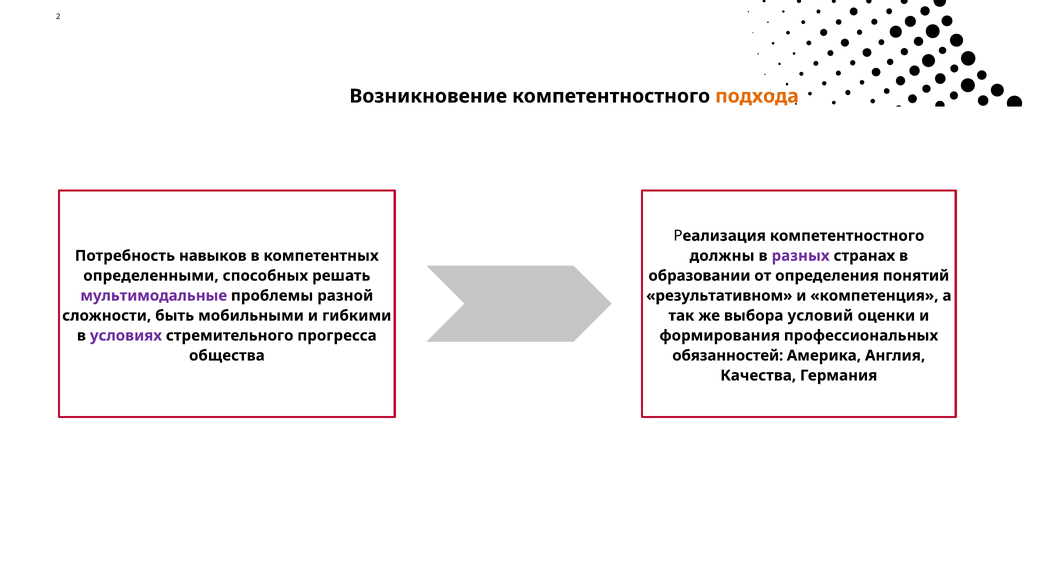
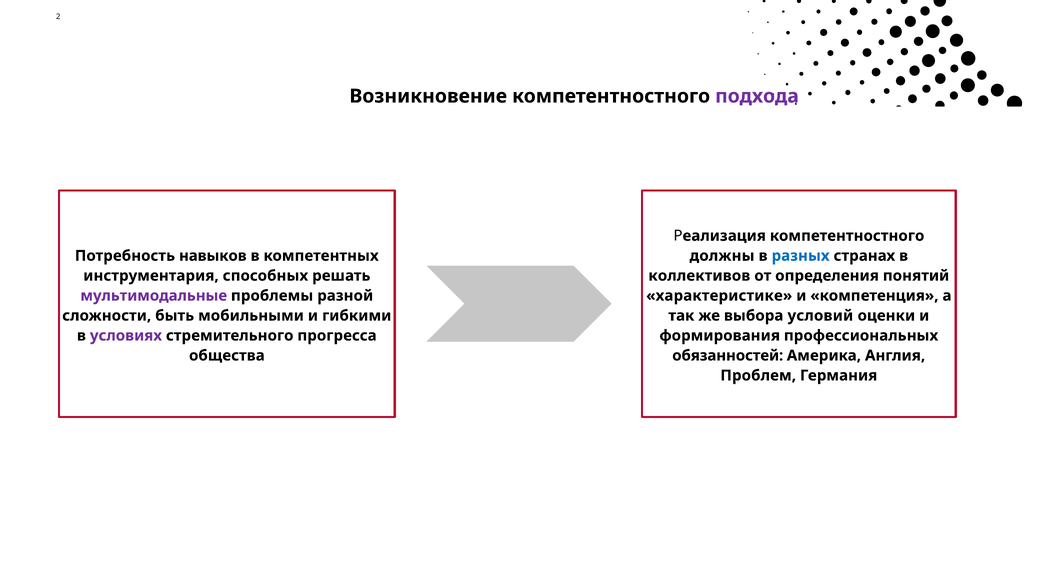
подхода colour: orange -> purple (757, 96)
разных colour: purple -> blue (801, 256)
определенными: определенными -> инструментария (151, 276)
образовании: образовании -> коллективов (699, 276)
результативном: результативном -> характеристике (719, 296)
Качества: Качества -> Проблем (758, 376)
